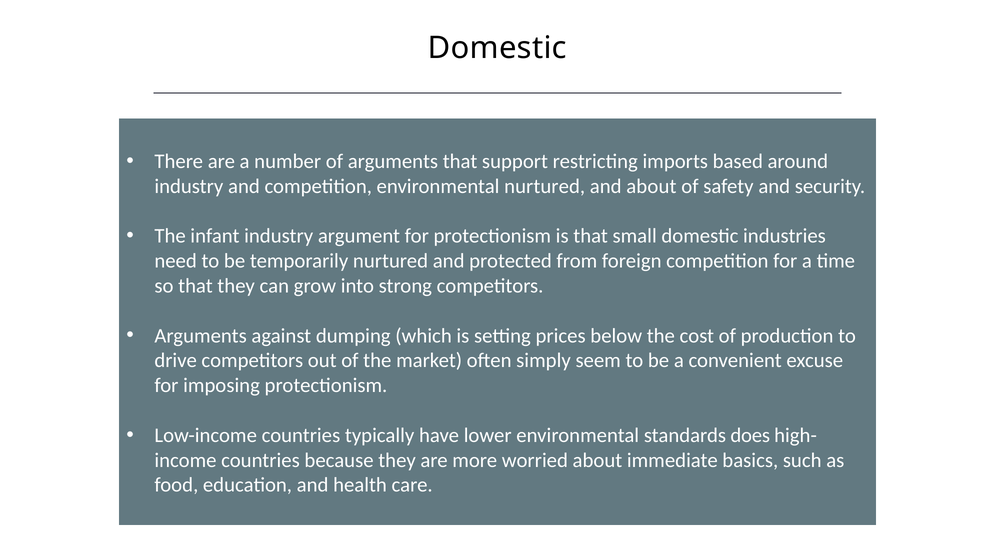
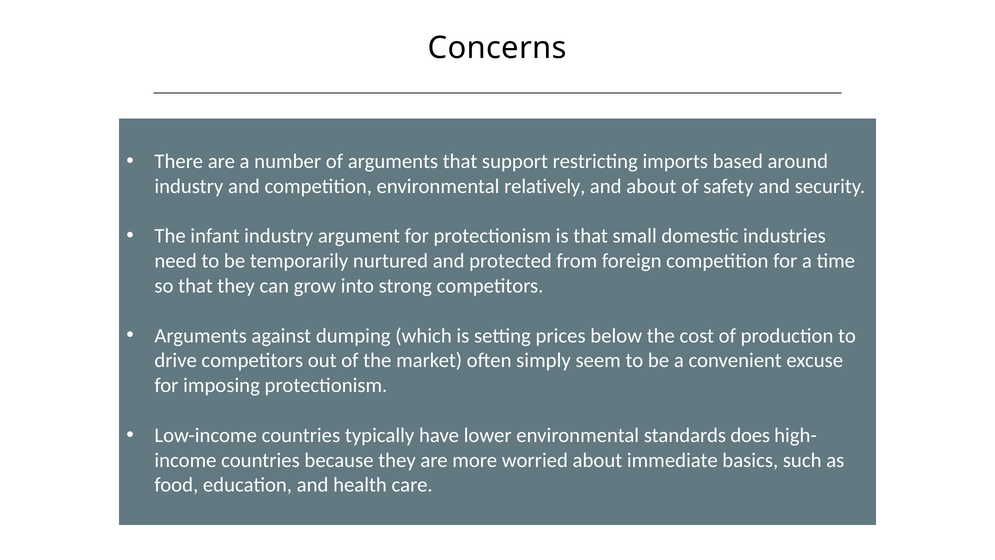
Domestic: Domestic -> Concerns (497, 48)
environmental nurtured: nurtured -> relatively (545, 186)
